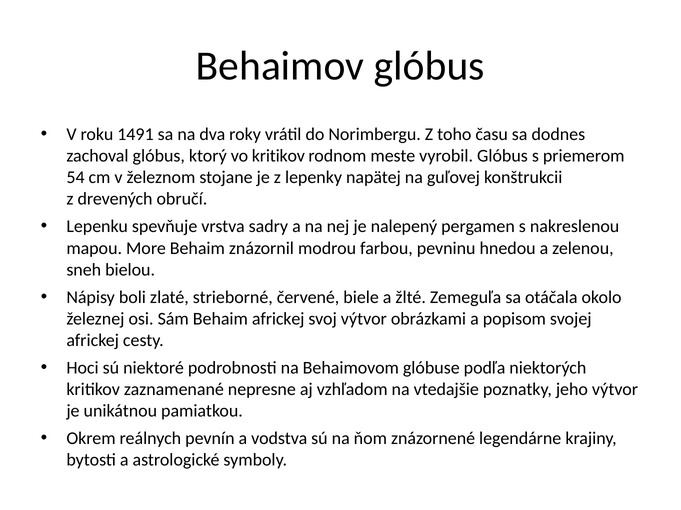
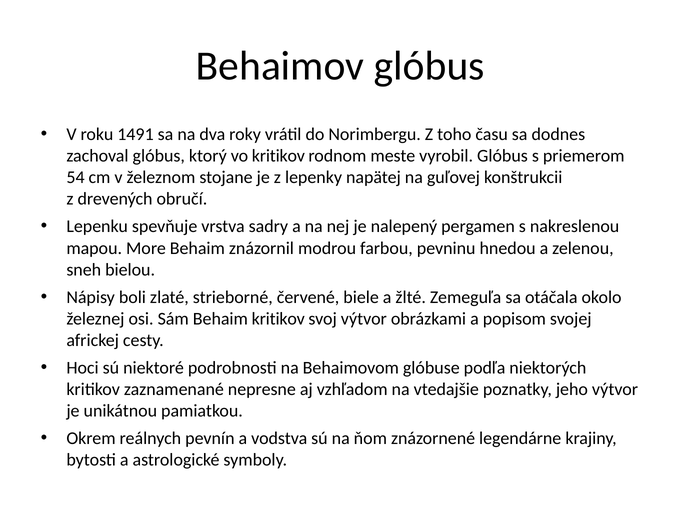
Behaim africkej: africkej -> kritikov (278, 319)
